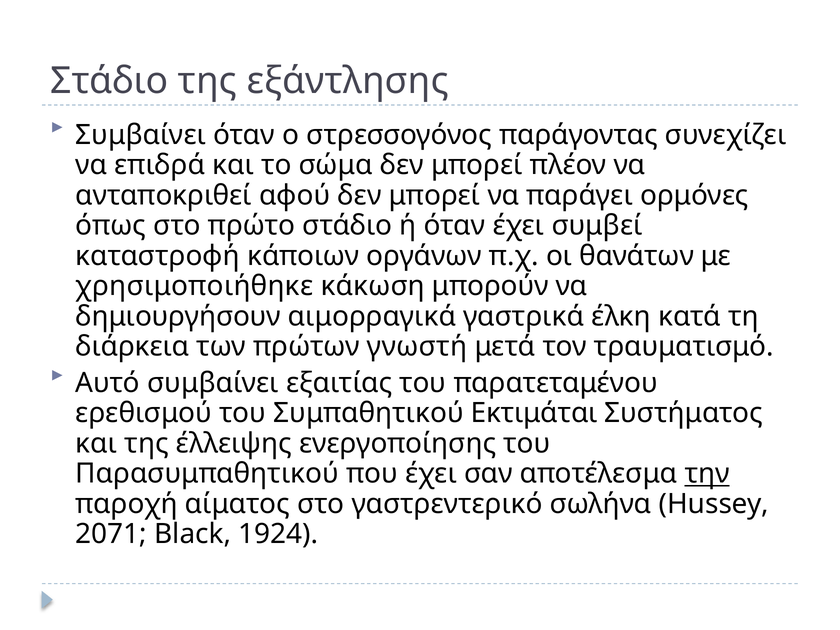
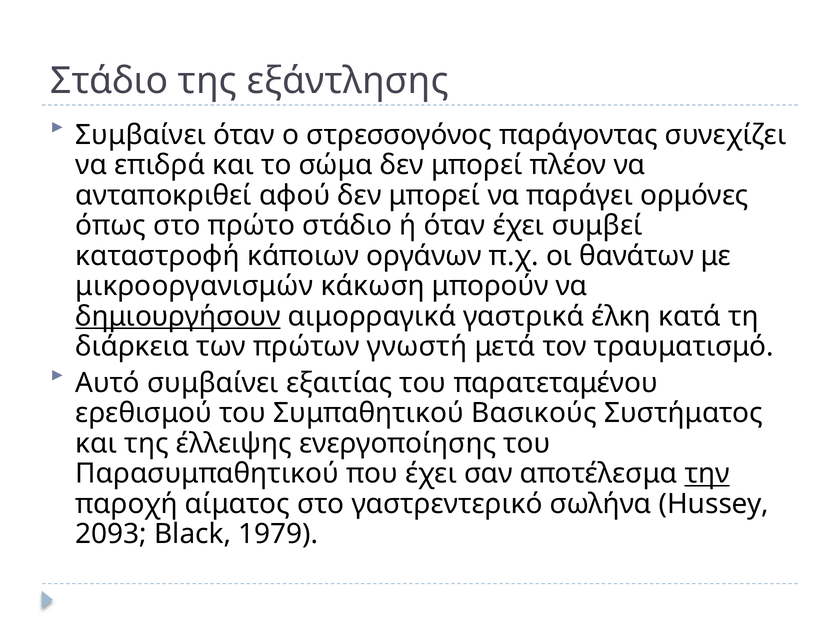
χρησιμοποιήθηκε: χρησιμοποιήθηκε -> μικροοργανισμών (194, 286)
δημιουργήσουν underline: none -> present (178, 316)
Εκτιμάται: Εκτιμάται -> Βασικούς (534, 413)
2071: 2071 -> 2093 (111, 534)
1924: 1924 -> 1979 (278, 534)
